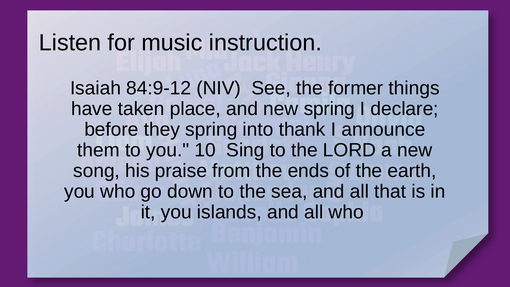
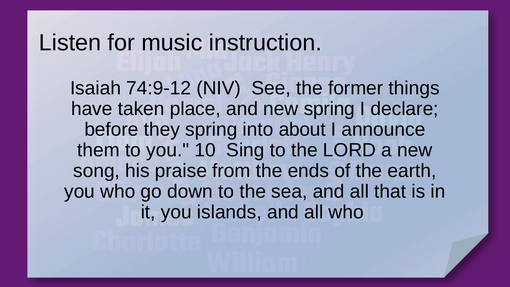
84:9-12: 84:9-12 -> 74:9-12 (159, 88)
thank: thank -> about (302, 129)
